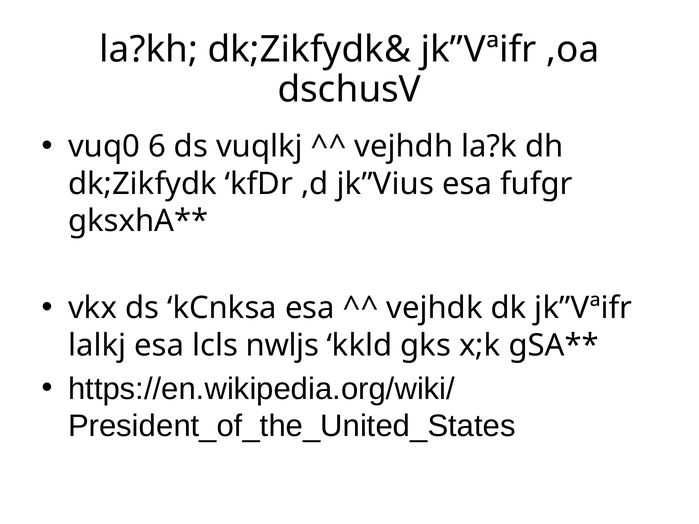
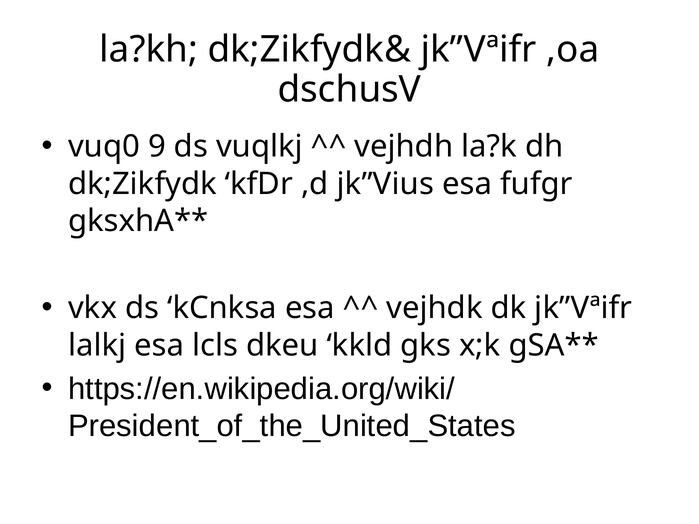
6: 6 -> 9 (157, 147)
nwljs: nwljs -> dkeu (282, 346)
